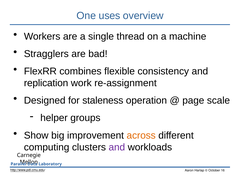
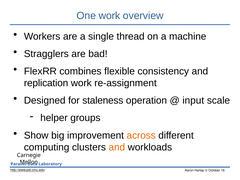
One uses: uses -> work (110, 16)
page: page -> input (193, 100)
and colour: purple -> orange (117, 147)
